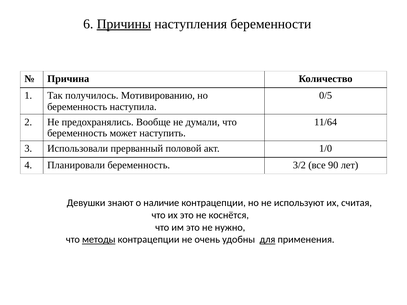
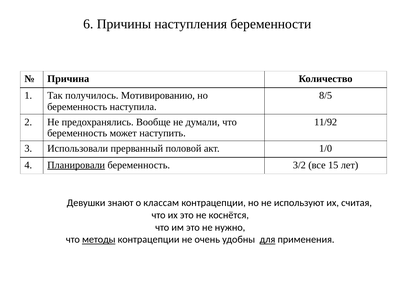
Причины underline: present -> none (124, 24)
0/5: 0/5 -> 8/5 (326, 95)
11/64: 11/64 -> 11/92 (326, 122)
Планировали underline: none -> present (76, 165)
90: 90 -> 15 (333, 165)
наличие: наличие -> классам (161, 203)
